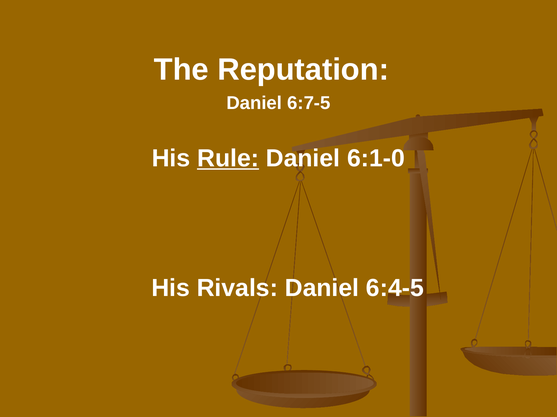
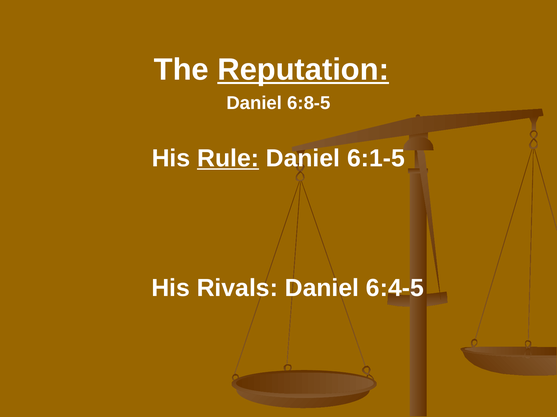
Reputation underline: none -> present (303, 70)
6:7-5: 6:7-5 -> 6:8-5 (309, 103)
6:1-0: 6:1-0 -> 6:1-5 (376, 159)
